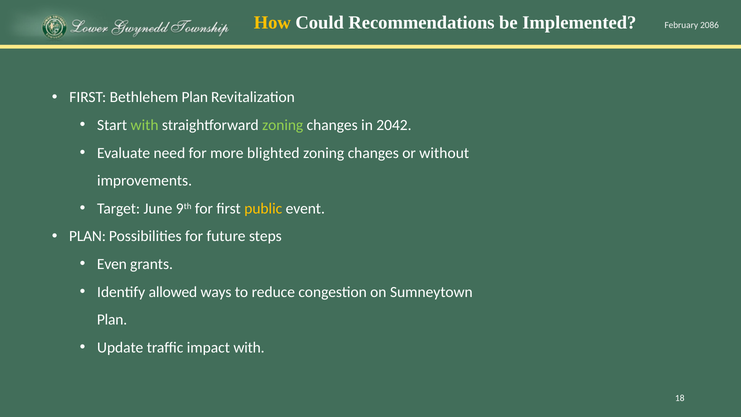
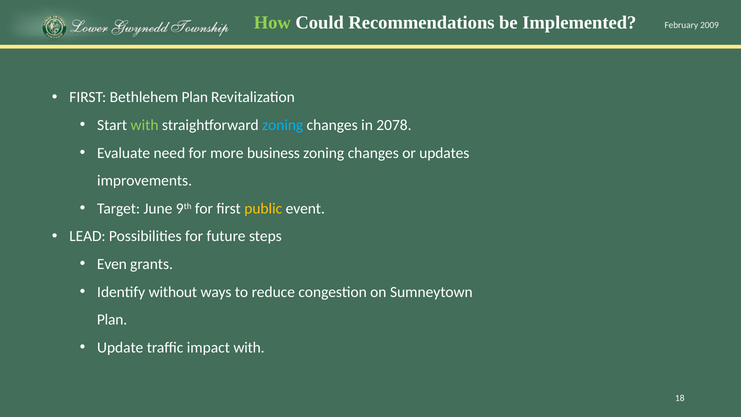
How colour: yellow -> light green (272, 23)
2086: 2086 -> 2009 (710, 25)
zoning colour: light green -> light blue (283, 125)
2042: 2042 -> 2078 (394, 125)
blighted: blighted -> business (273, 153)
without: without -> updates (444, 153)
PLAN: PLAN -> LEAD (87, 236)
allowed: allowed -> without (173, 292)
